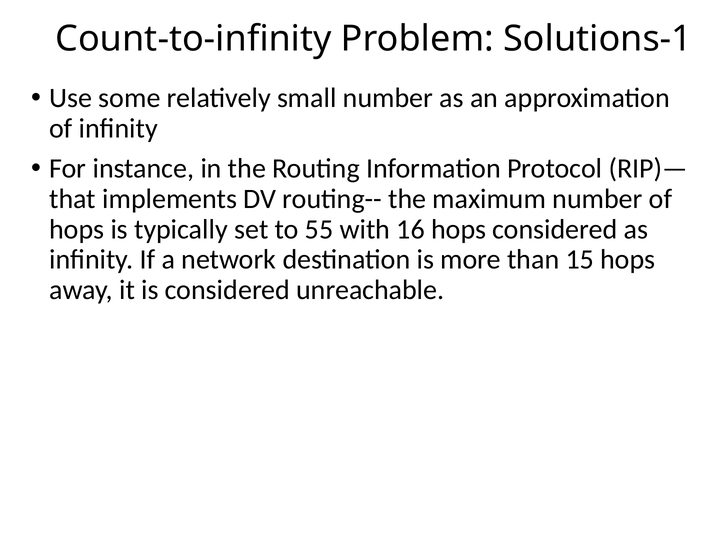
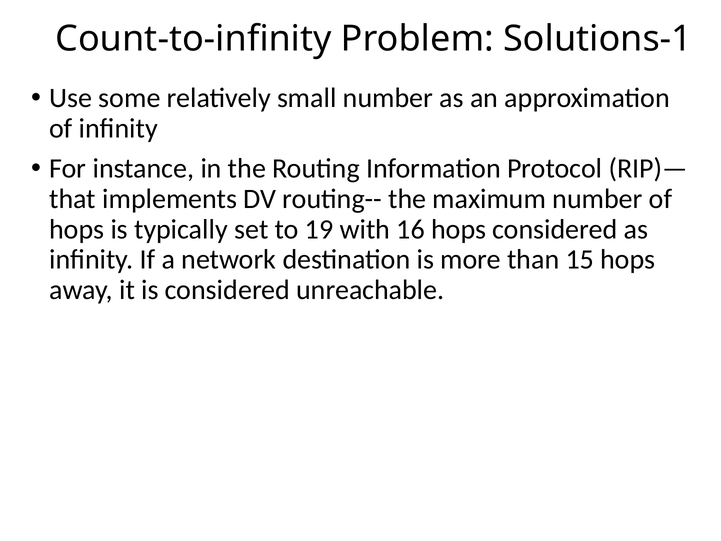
55: 55 -> 19 (319, 229)
